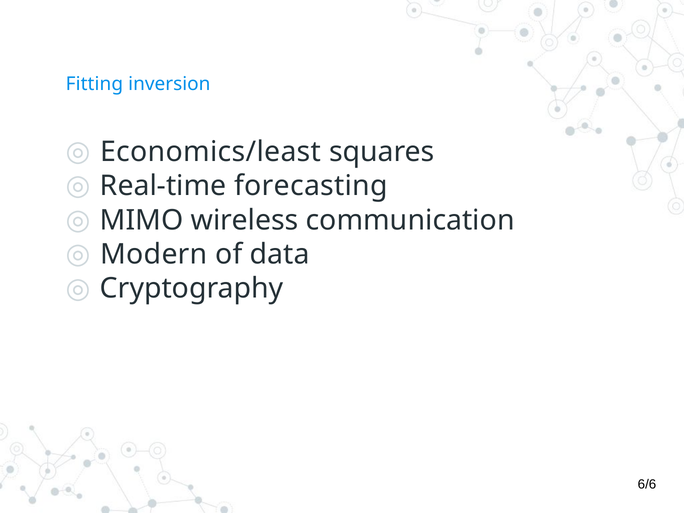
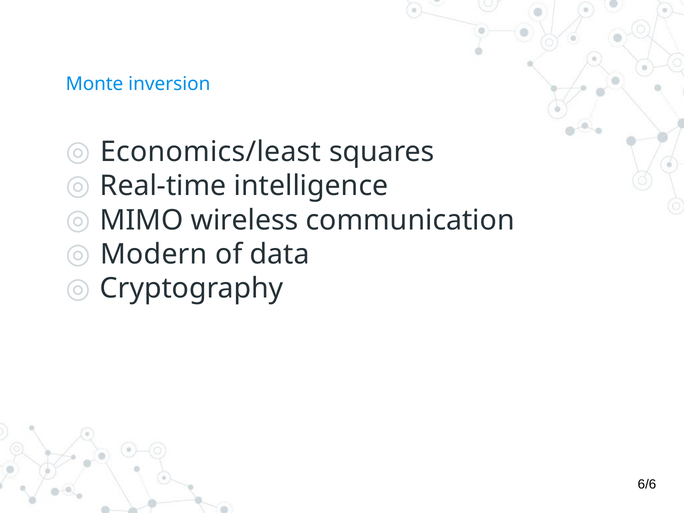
Fitting: Fitting -> Monte (94, 84)
forecasting: forecasting -> intelligence (311, 186)
